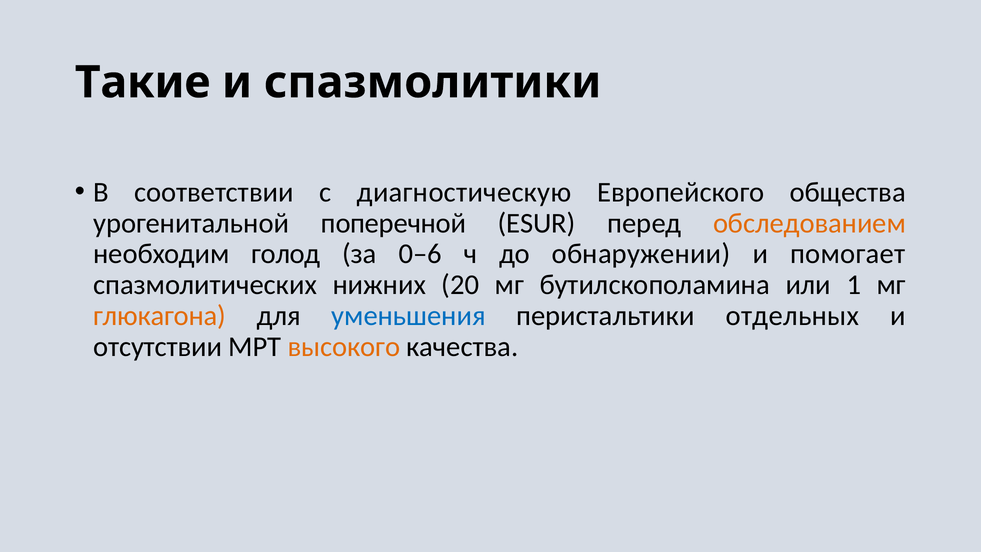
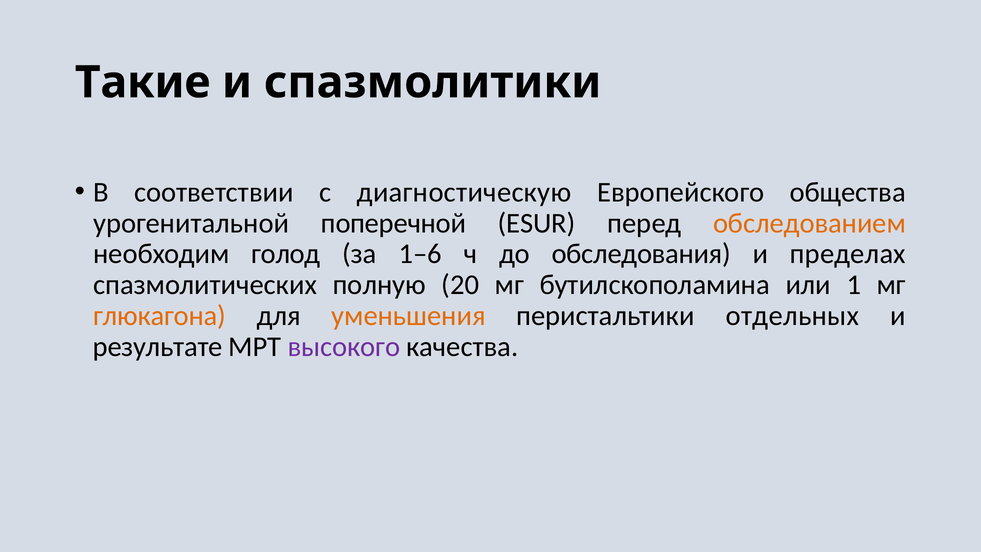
0–6: 0–6 -> 1–6 (420, 254)
обнаружении: обнаружении -> обследования (641, 254)
помогает: помогает -> пределах (848, 254)
нижних: нижних -> полную (379, 285)
уменьшения colour: blue -> orange (408, 316)
отсутствии: отсутствии -> результате (158, 347)
высокого colour: orange -> purple (344, 347)
